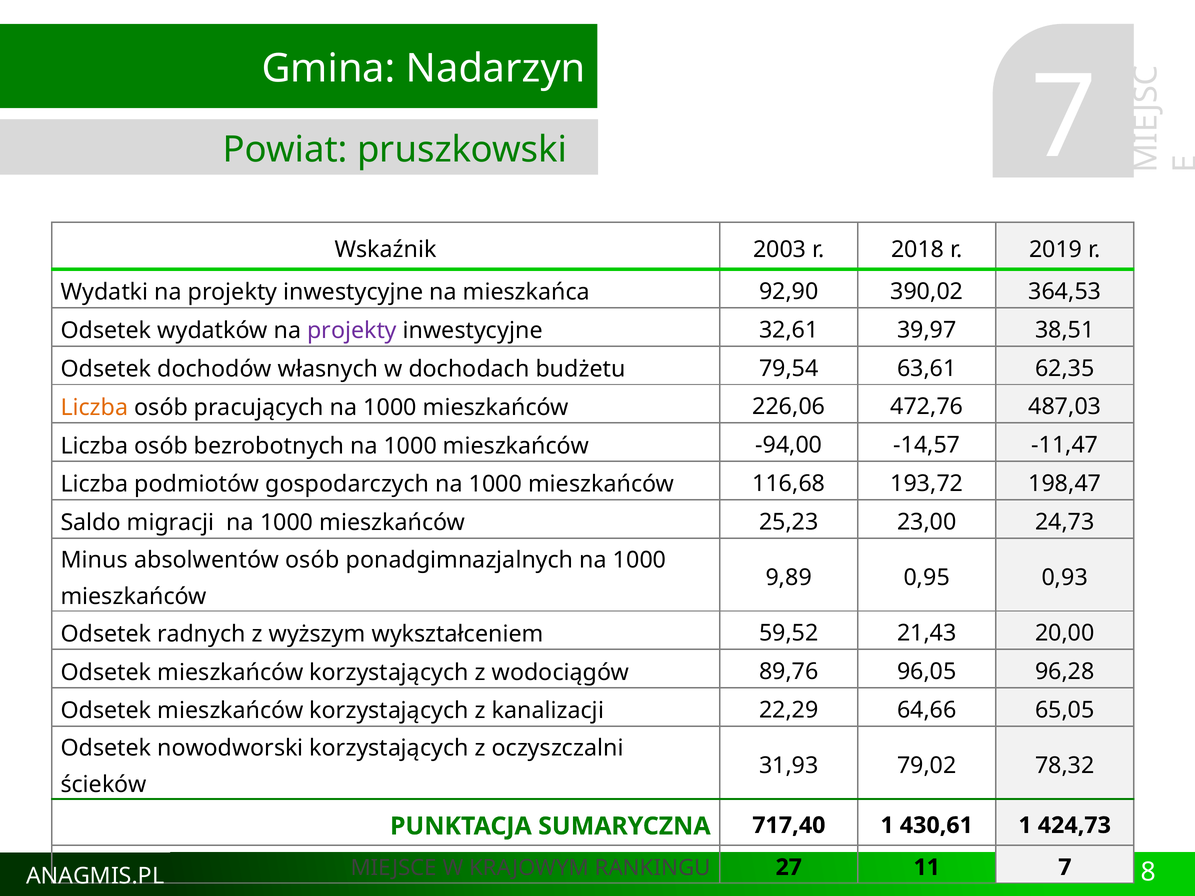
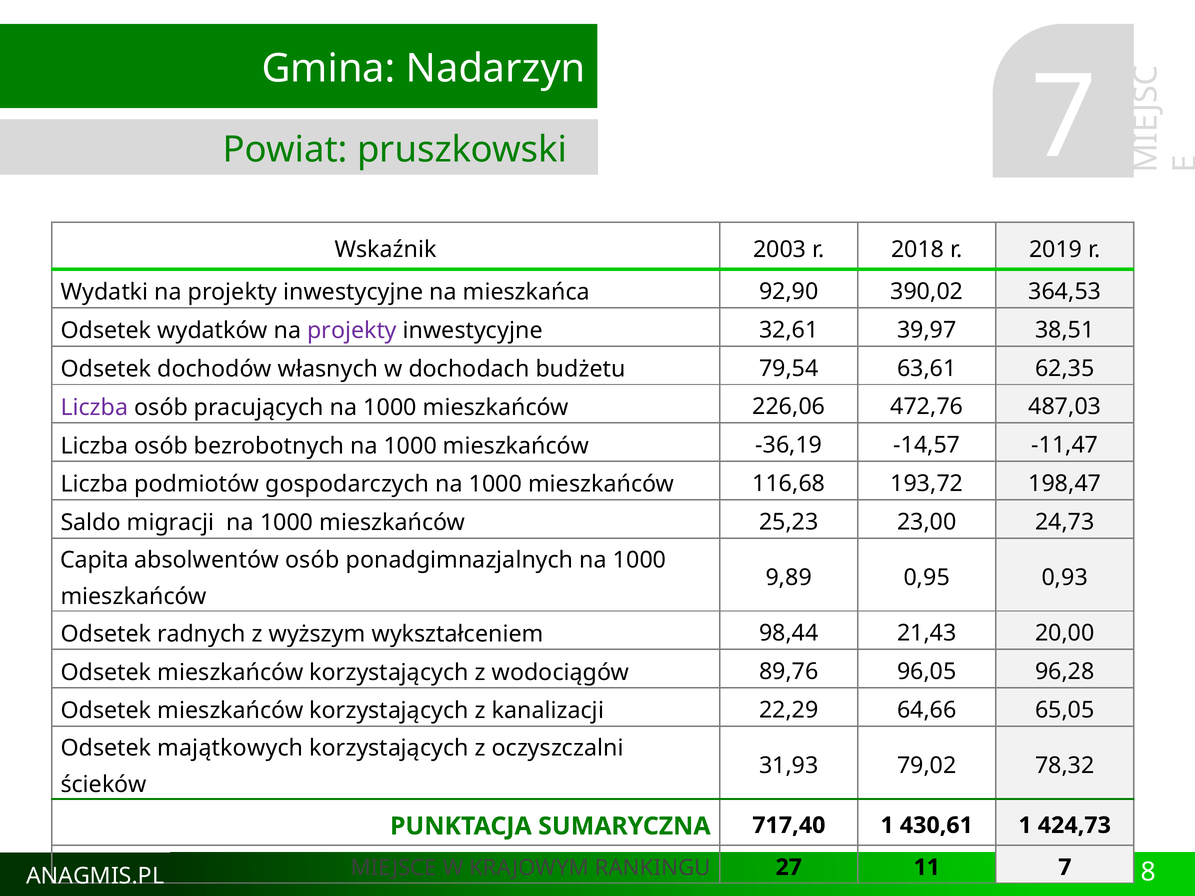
Liczba colour: orange -> purple (94, 408)
-94,00: -94,00 -> -36,19 (789, 445)
Minus: Minus -> Capita (95, 560)
59,52: 59,52 -> 98,44 (789, 633)
nowodworski: nowodworski -> majątkowych (230, 748)
